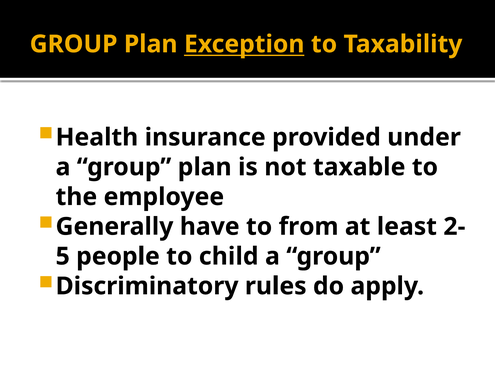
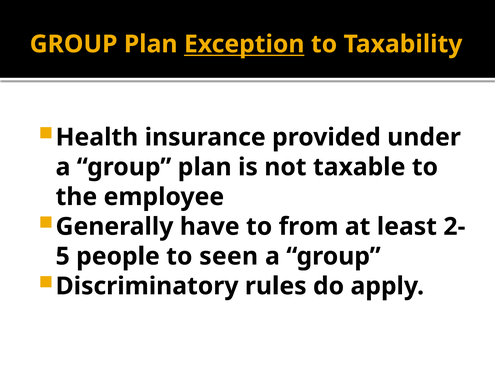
child: child -> seen (229, 256)
